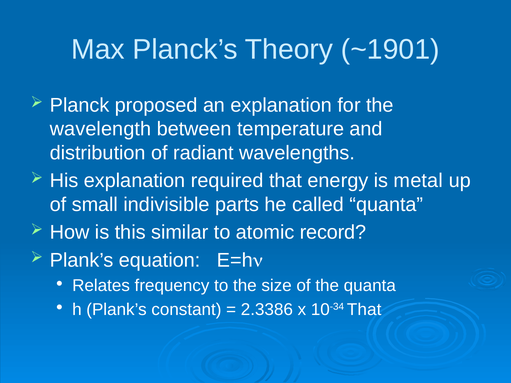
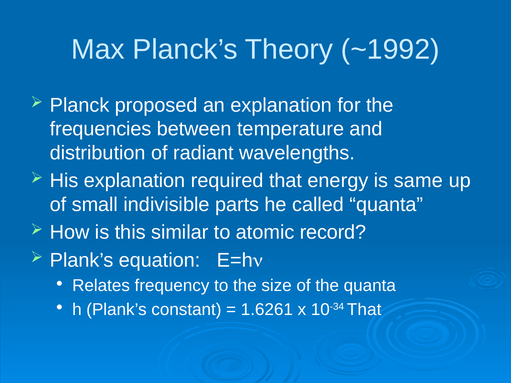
~1901: ~1901 -> ~1992 (390, 49)
wavelength: wavelength -> frequencies (101, 129)
metal: metal -> same (418, 181)
2.3386: 2.3386 -> 1.6261 (267, 310)
